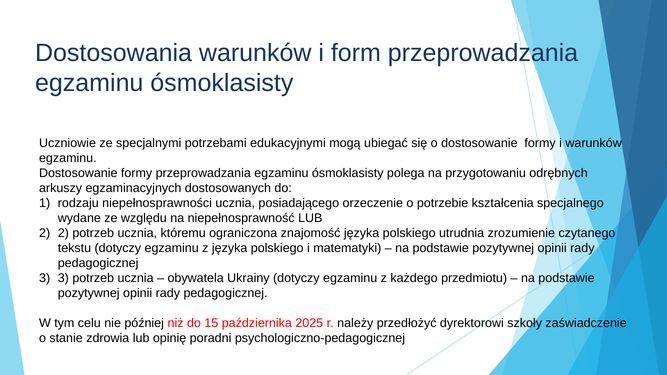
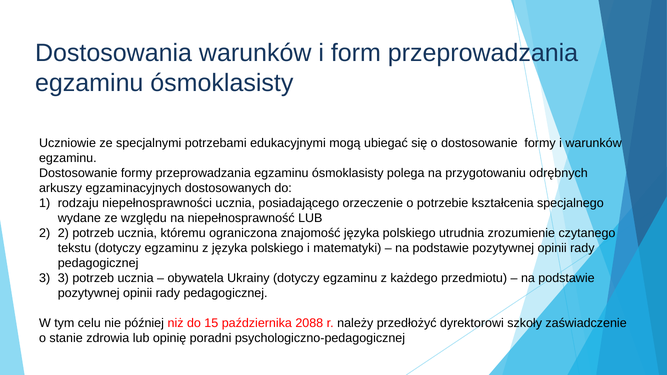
2025: 2025 -> 2088 (309, 323)
